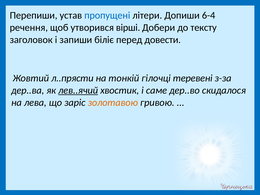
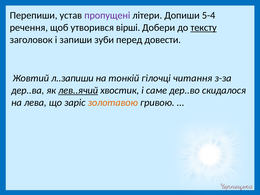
пропущені colour: blue -> purple (107, 15)
6-4: 6-4 -> 5-4 (209, 15)
тексту underline: none -> present (204, 28)
біліє: біліє -> зуби (104, 40)
л..прясти: л..прясти -> л..запиши (72, 78)
теревені: теревені -> читання (193, 78)
